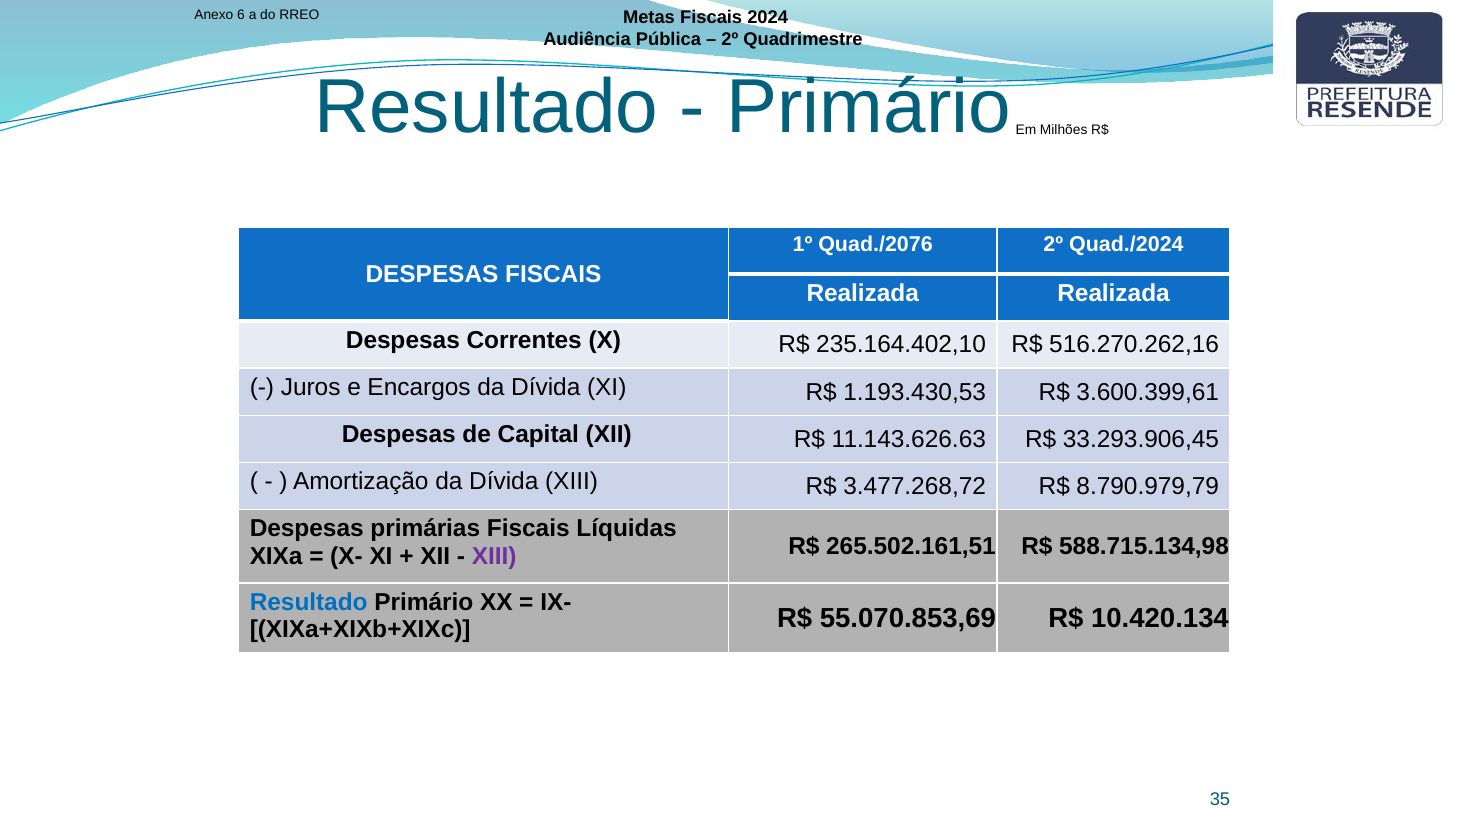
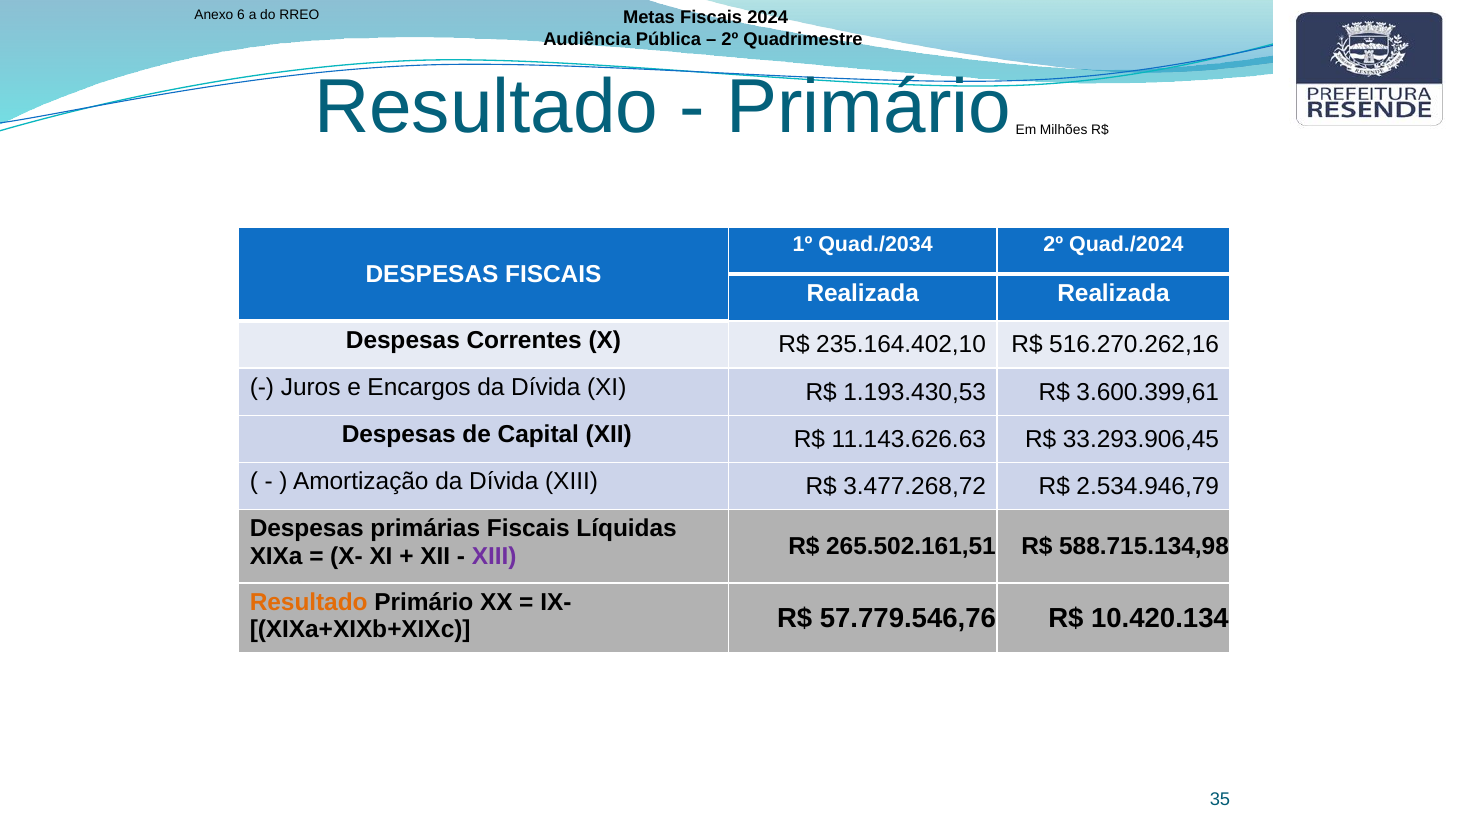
Quad./2076: Quad./2076 -> Quad./2034 (876, 245)
8.790.979,79: 8.790.979,79 -> 2.534.946,79 (1148, 486)
Resultado colour: blue -> orange (309, 603)
55.070.853,69: 55.070.853,69 -> 57.779.546,76 (908, 618)
